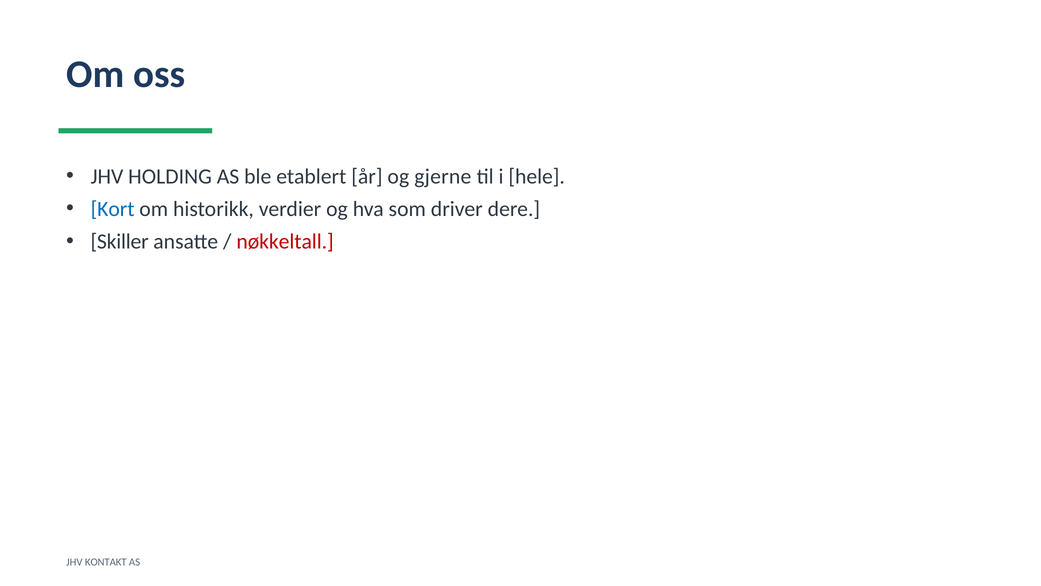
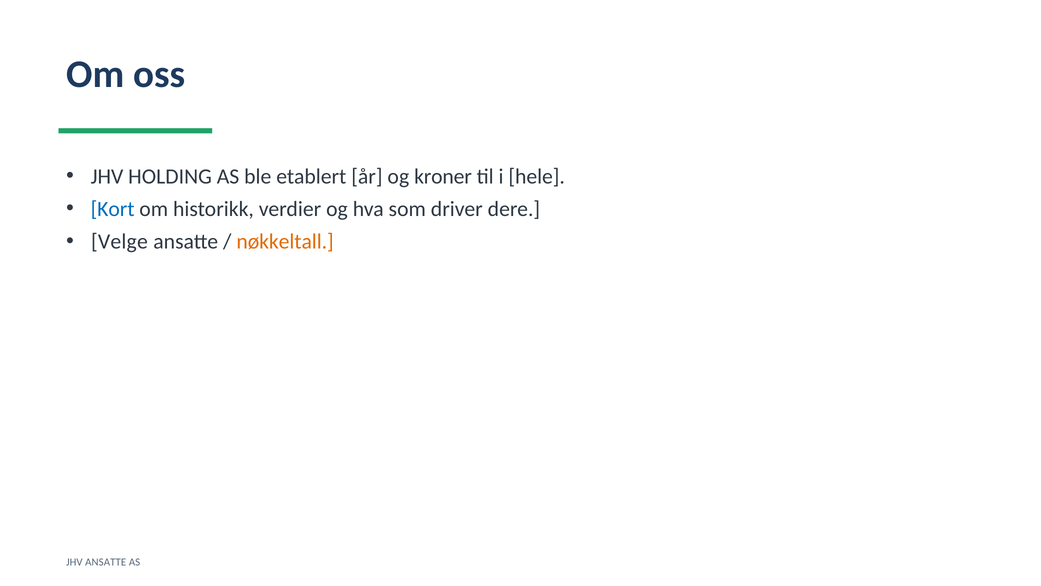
gjerne: gjerne -> kroner (443, 176)
Skiller: Skiller -> Velge (119, 241)
nøkkeltall colour: red -> orange (285, 241)
JHV KONTAKT: KONTAKT -> ANSATTE (106, 562)
